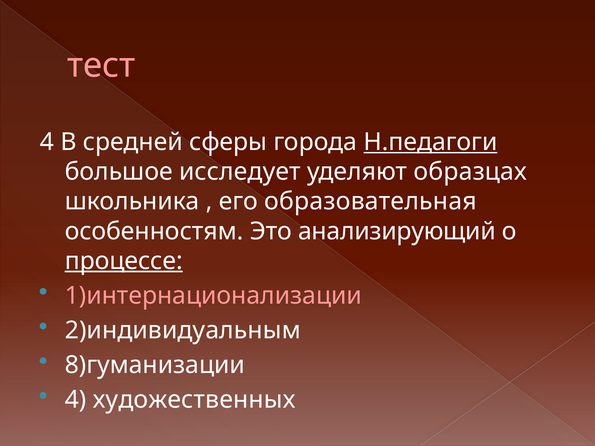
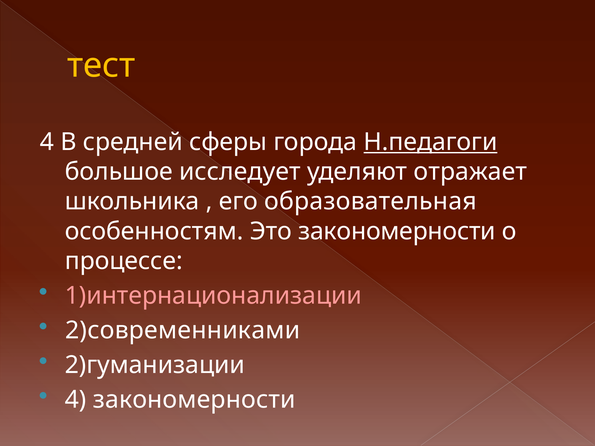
тест colour: pink -> yellow (101, 65)
образцах: образцах -> отражает (470, 172)
Это анализирующий: анализирующий -> закономерности (397, 231)
процессе underline: present -> none (124, 261)
2)индивидуальным: 2)индивидуальным -> 2)современниками (183, 330)
8)гуманизации: 8)гуманизации -> 2)гуманизации (155, 365)
4 художественных: художественных -> закономерности (194, 400)
